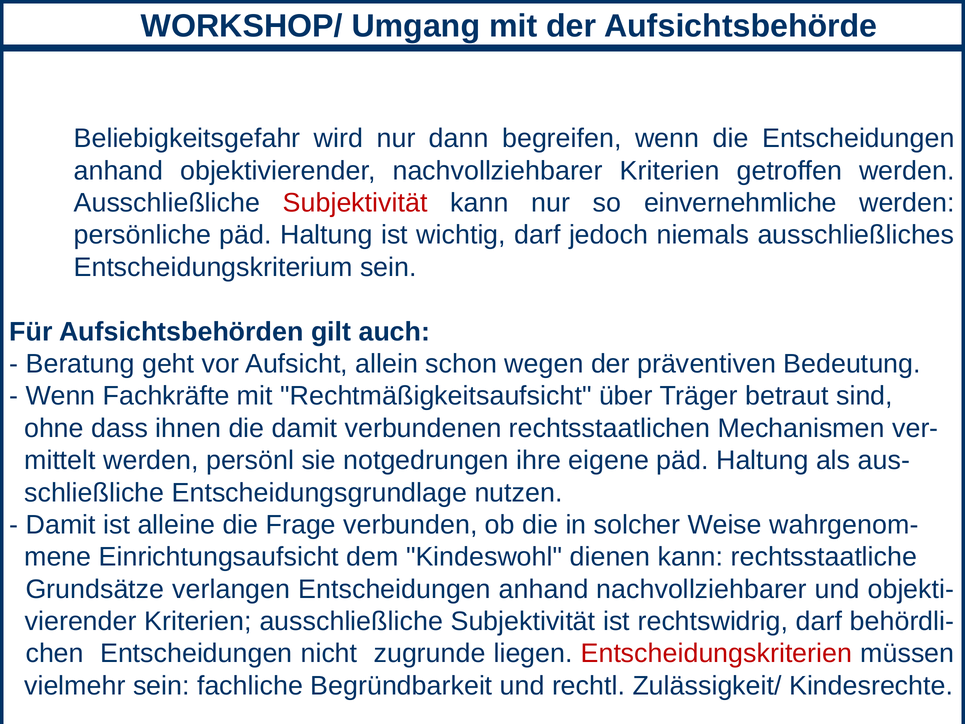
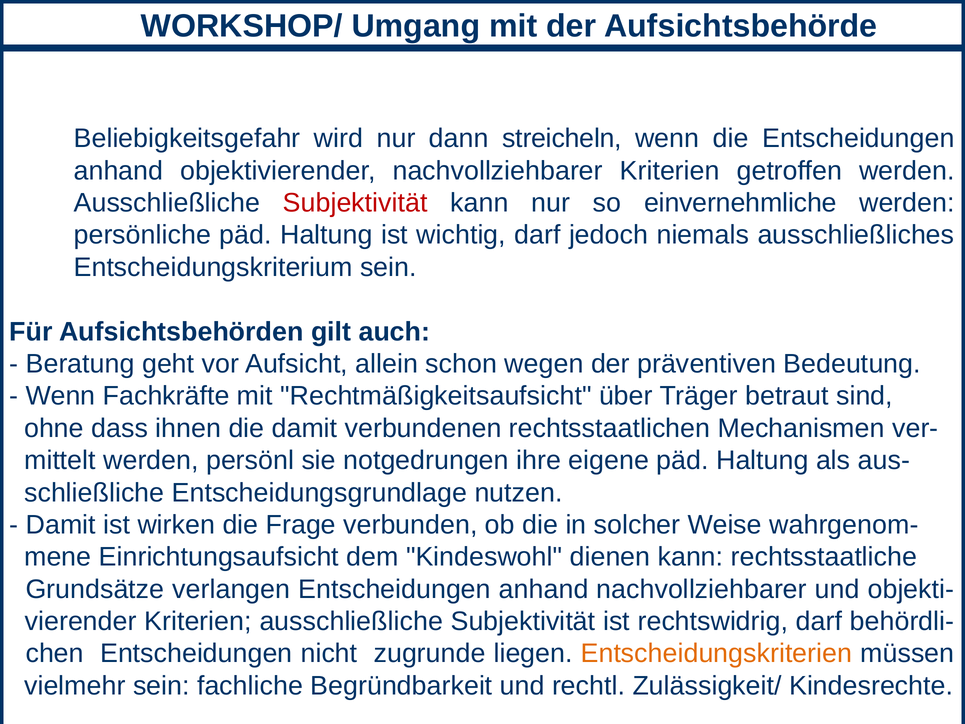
begreifen: begreifen -> streicheln (562, 139)
alleine: alleine -> wirken (176, 525)
Entscheidungskriterien colour: red -> orange (716, 653)
